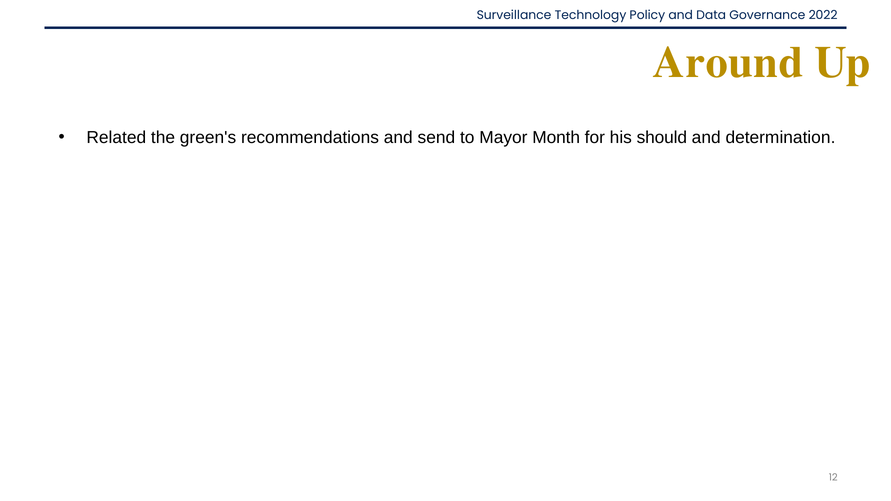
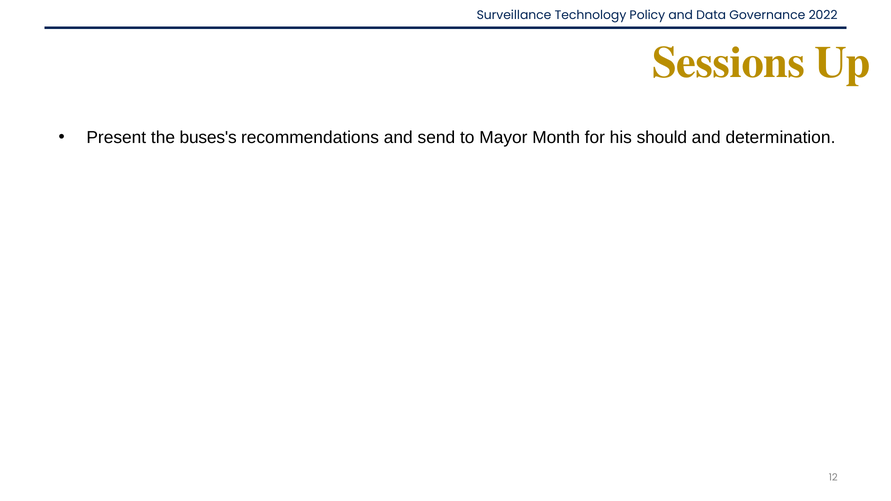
Around: Around -> Sessions (729, 63)
Related: Related -> Present (116, 137)
green's: green's -> buses's (208, 137)
